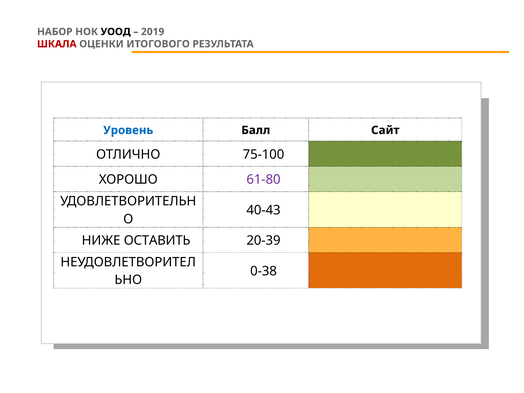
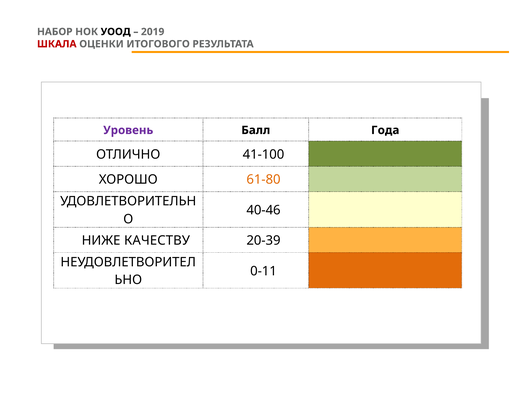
Уровень colour: blue -> purple (128, 130)
Сайт: Сайт -> Года (385, 130)
75-100: 75-100 -> 41-100 (263, 154)
61-80 colour: purple -> orange (264, 180)
40-43: 40-43 -> 40-46 (264, 210)
ОСТАВИТЬ: ОСТАВИТЬ -> КАЧЕСТВУ (157, 241)
0-38: 0-38 -> 0-11 (264, 271)
